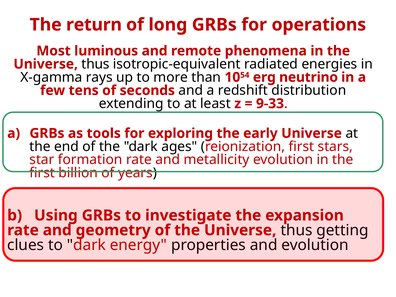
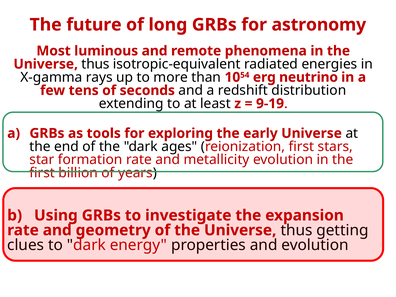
return: return -> future (94, 25)
operations: operations -> astronomy (319, 25)
9-33: 9-33 -> 9-19 (270, 104)
